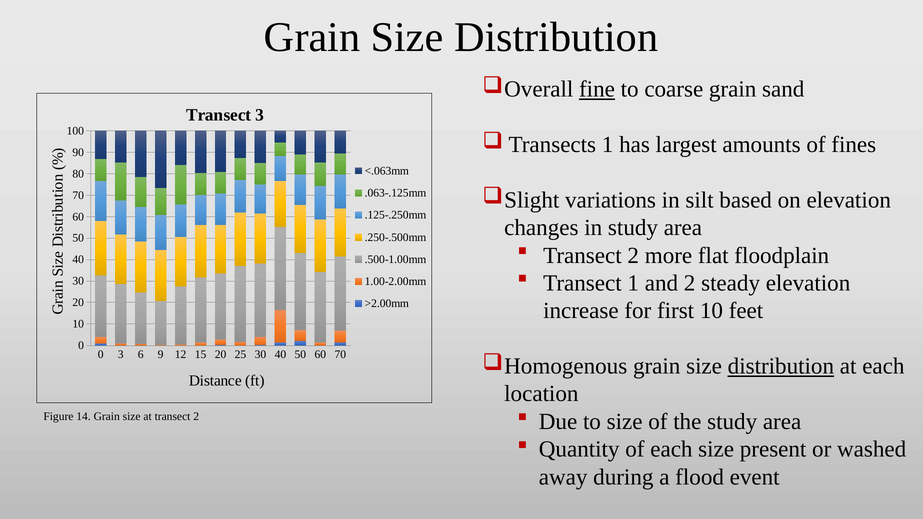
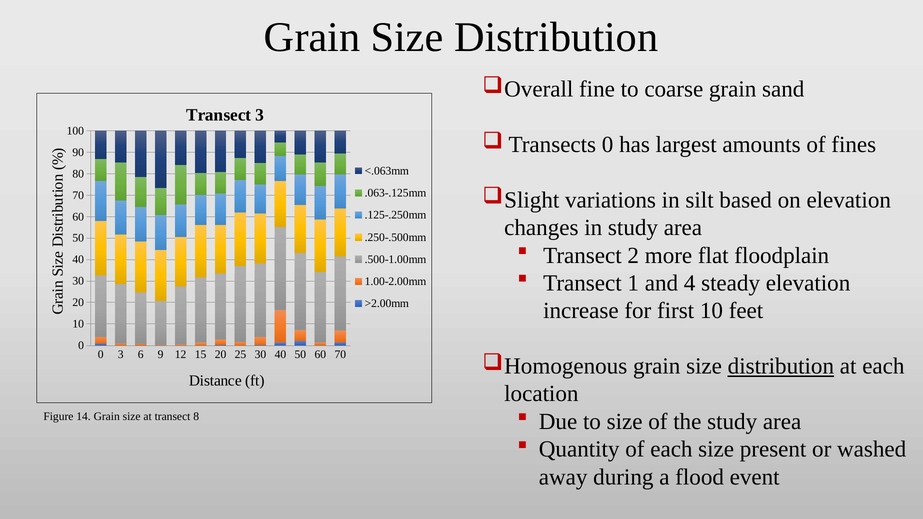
fine underline: present -> none (597, 89)
1: 1 -> 0 (608, 145)
and 2: 2 -> 4 (690, 283)
at transect 2: 2 -> 8 (196, 416)
